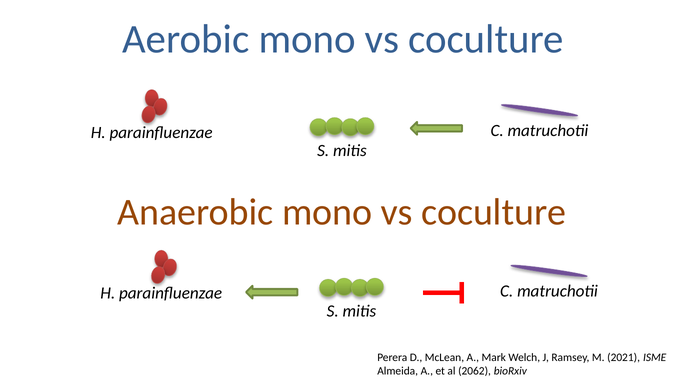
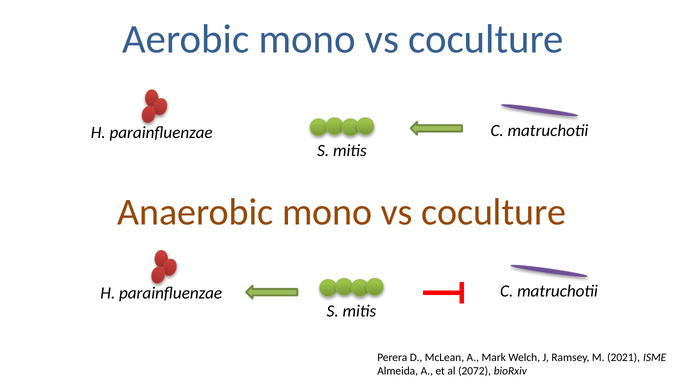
2062: 2062 -> 2072 (475, 371)
